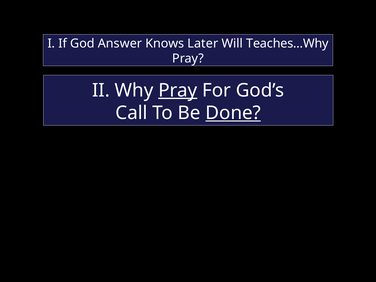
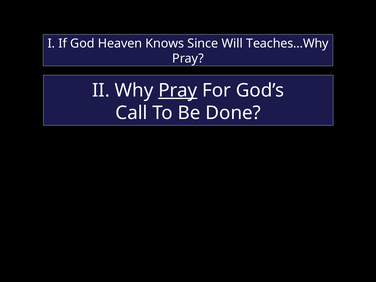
Answer: Answer -> Heaven (120, 43)
Later: Later -> Since (203, 43)
Done underline: present -> none (233, 113)
